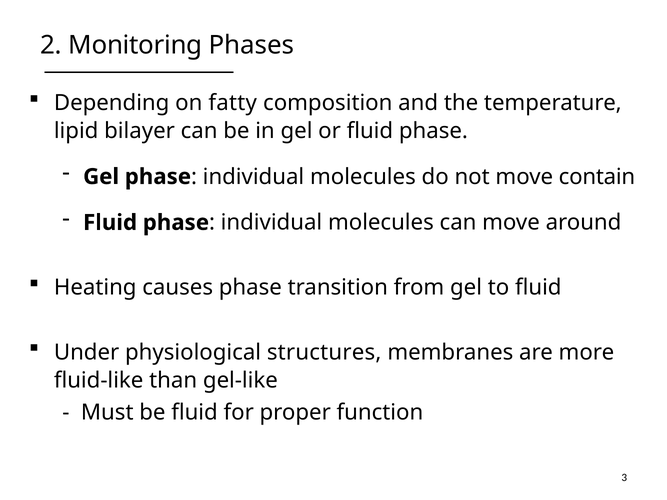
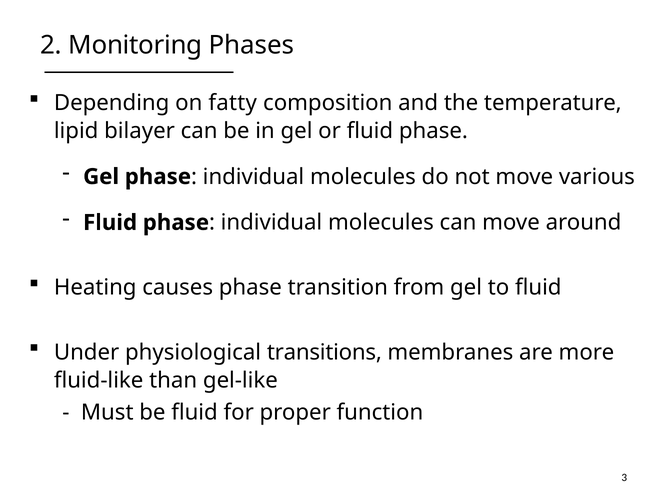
contain: contain -> various (597, 177)
structures: structures -> transitions (324, 352)
